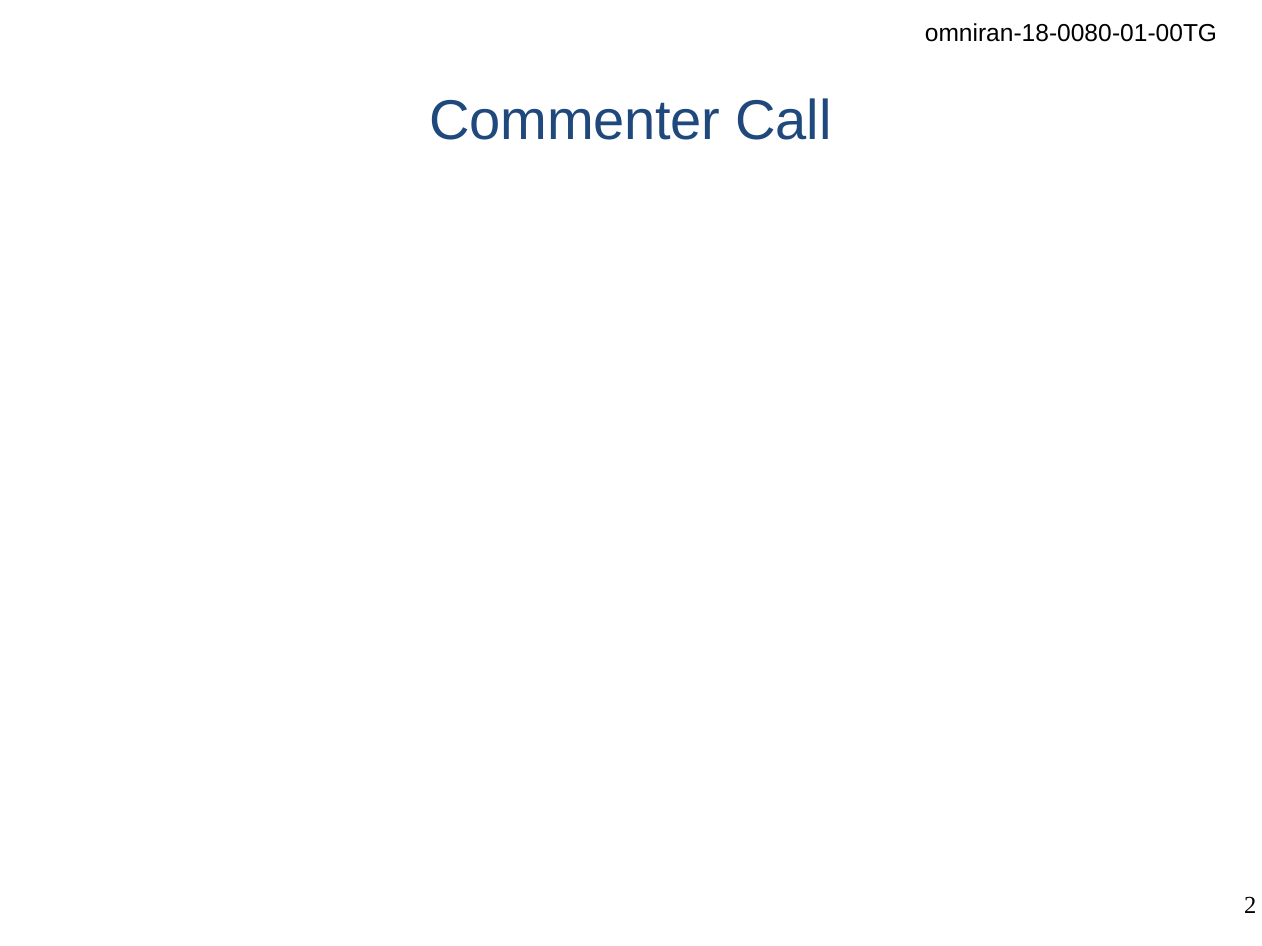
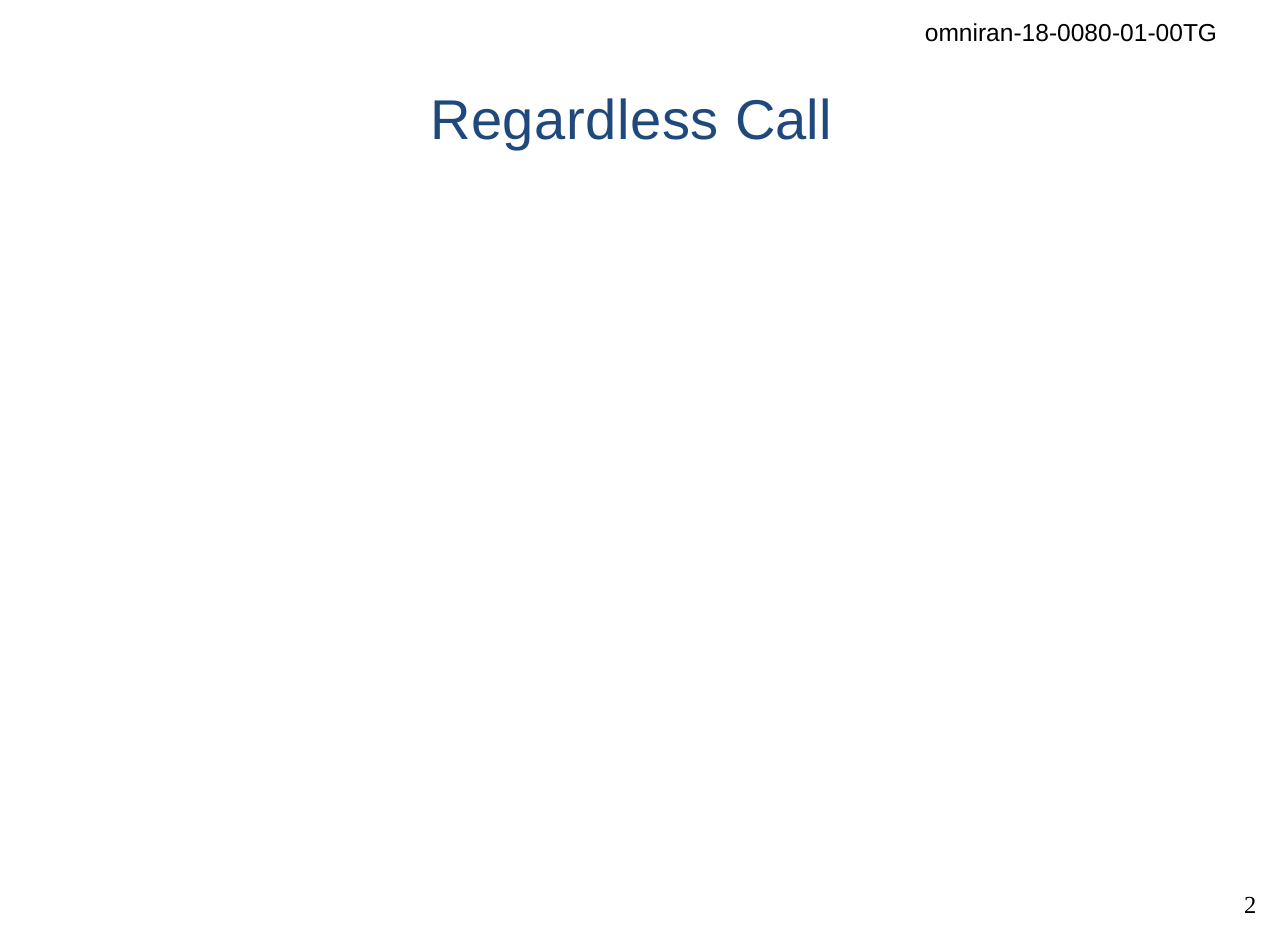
Commenter: Commenter -> Regardless (574, 121)
